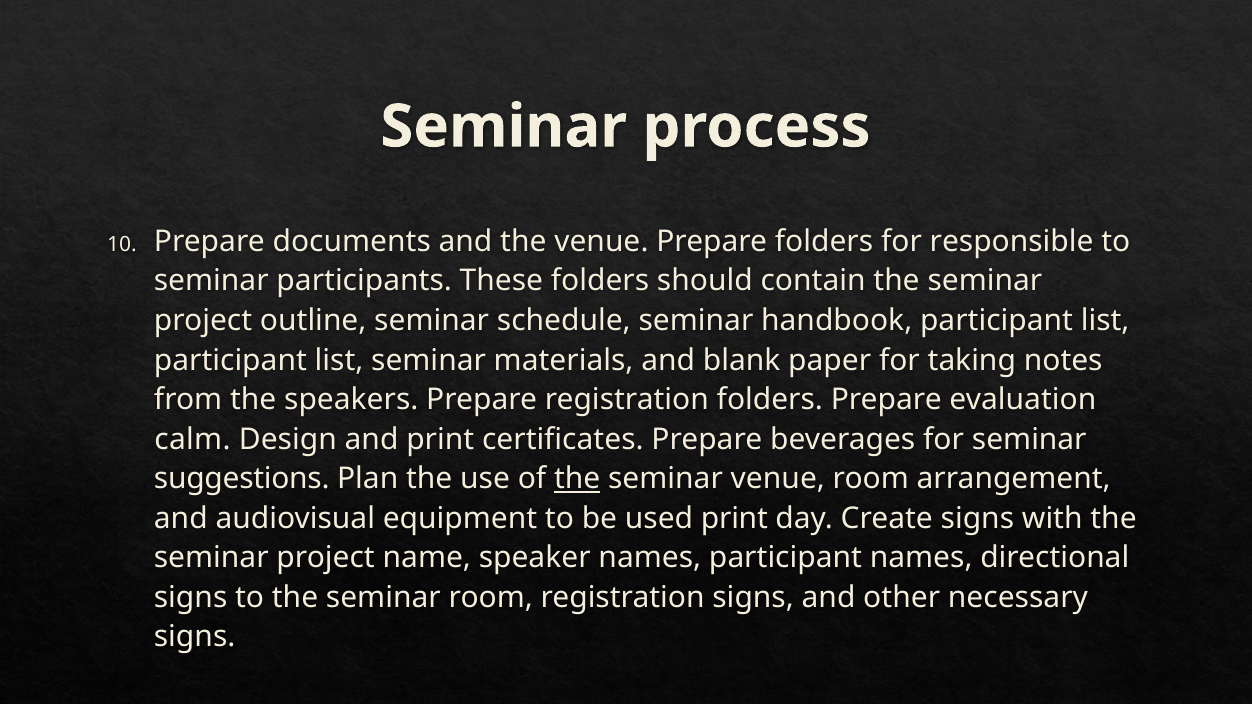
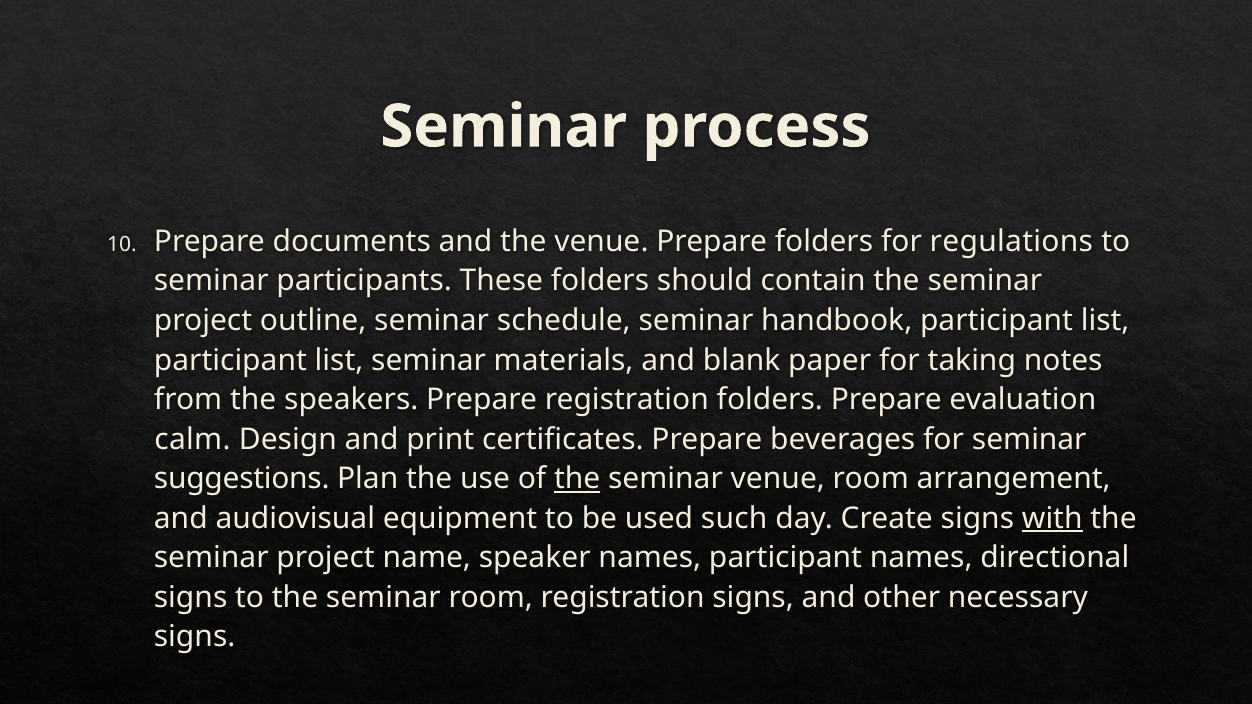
responsible: responsible -> regulations (1011, 242)
used print: print -> such (734, 518)
with underline: none -> present (1052, 518)
